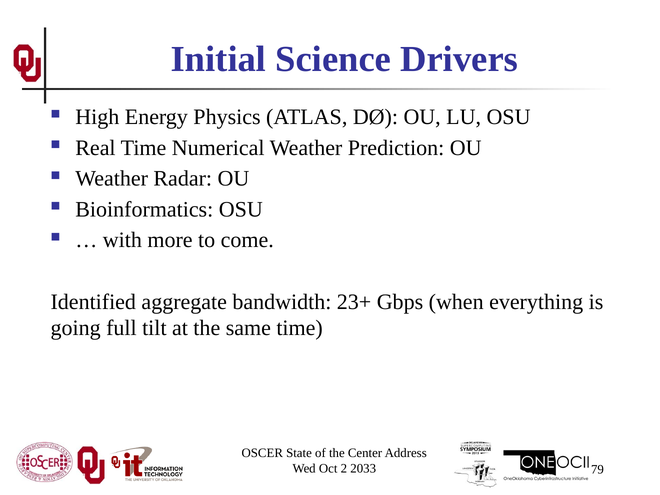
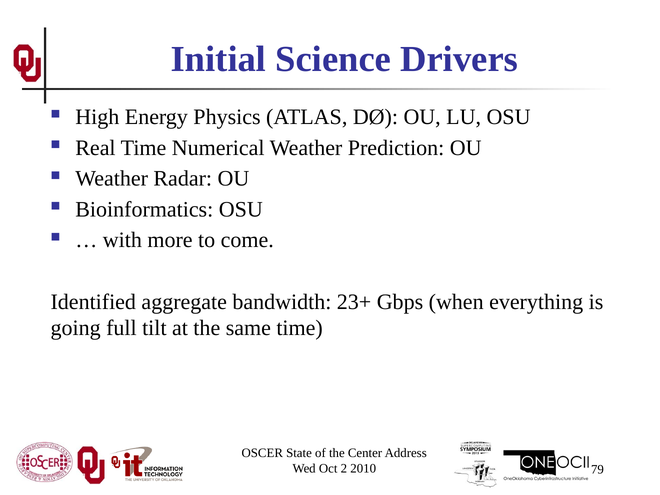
2033: 2033 -> 2010 (363, 468)
